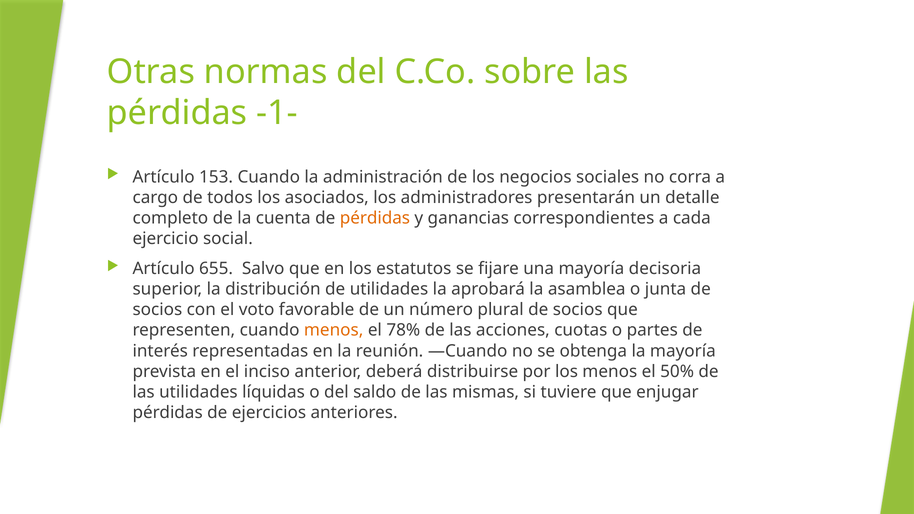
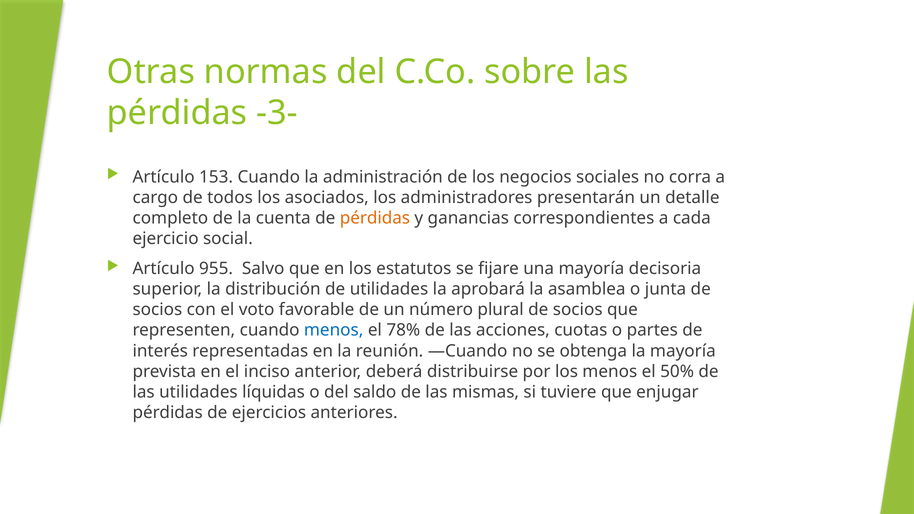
-1-: -1- -> -3- (277, 113)
655: 655 -> 955 (216, 269)
menos colour: orange -> blue (334, 330)
